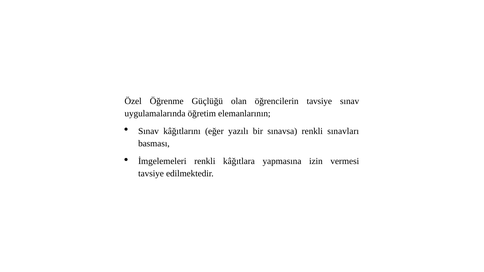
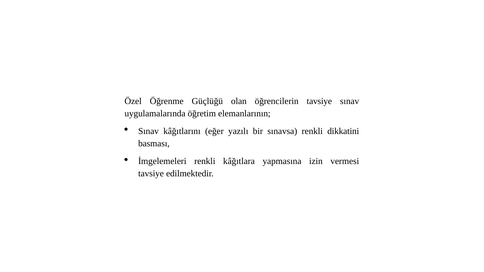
sınavları: sınavları -> dikkatini (343, 131)
